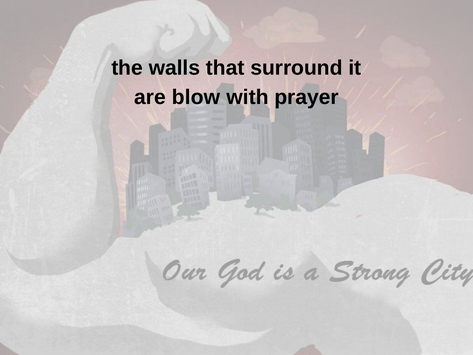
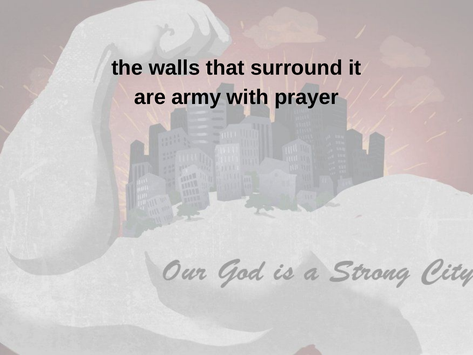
blow: blow -> army (196, 97)
